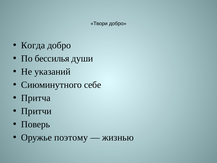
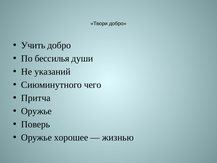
Когда: Когда -> Учить (33, 45)
себе: себе -> чего (93, 85)
Притчи: Притчи -> Оружье (36, 111)
поэтому: поэтому -> хорошее (71, 137)
